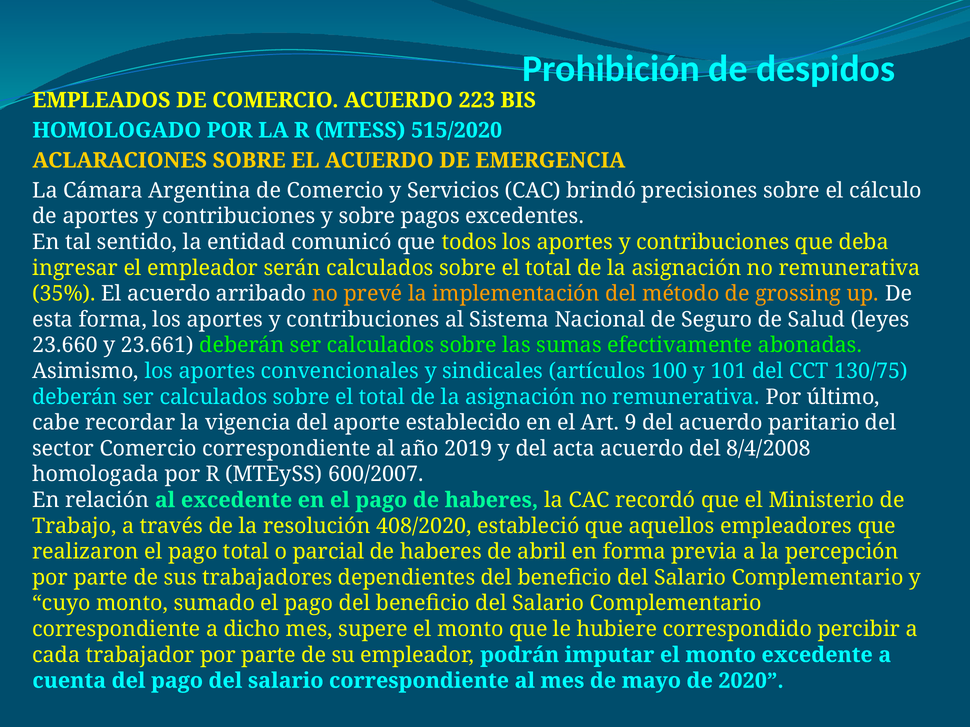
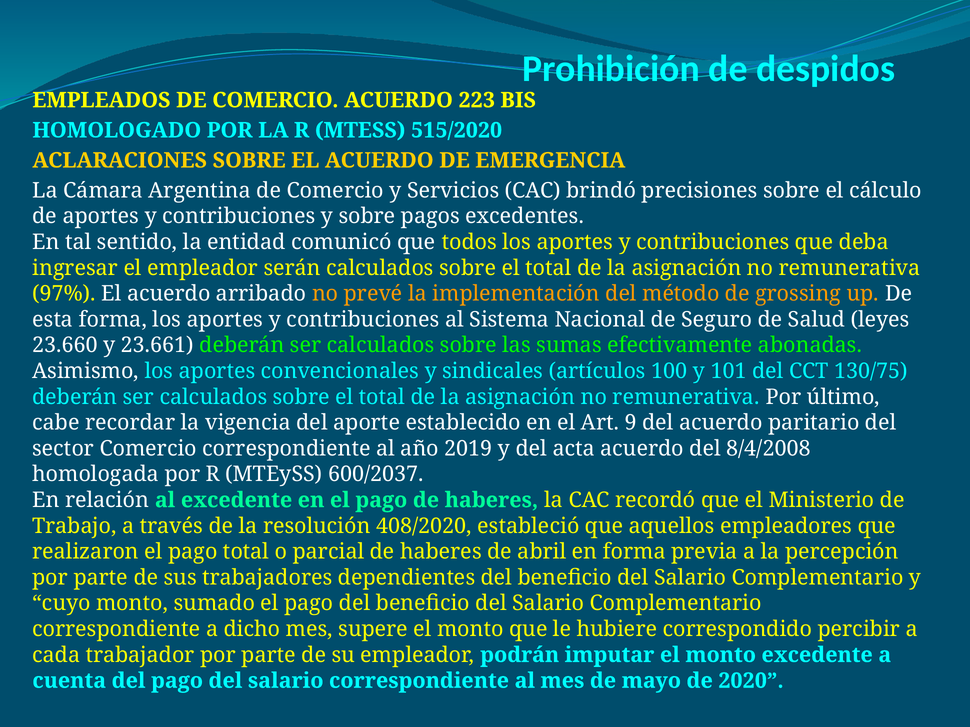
35%: 35% -> 97% (64, 294)
600/2007: 600/2007 -> 600/2037 (376, 475)
